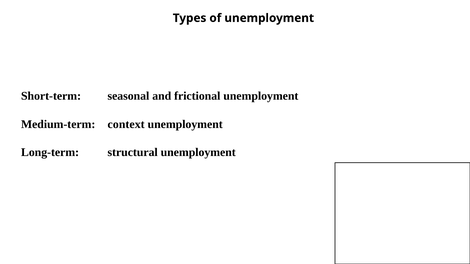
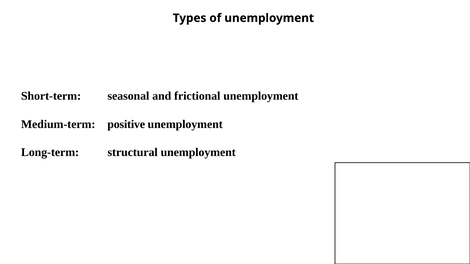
context: context -> positive (126, 124)
